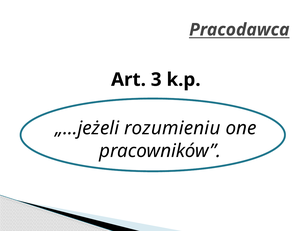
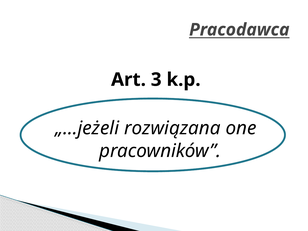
rozumieniu: rozumieniu -> rozwiązana (172, 128)
